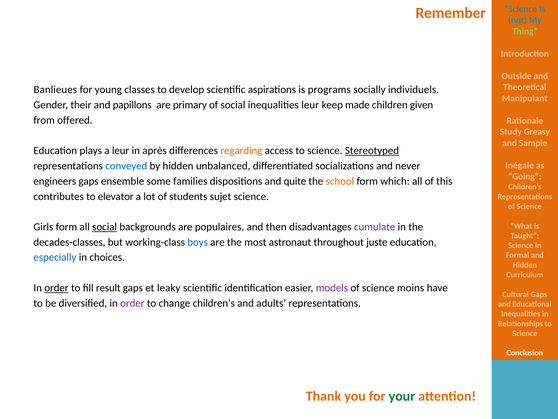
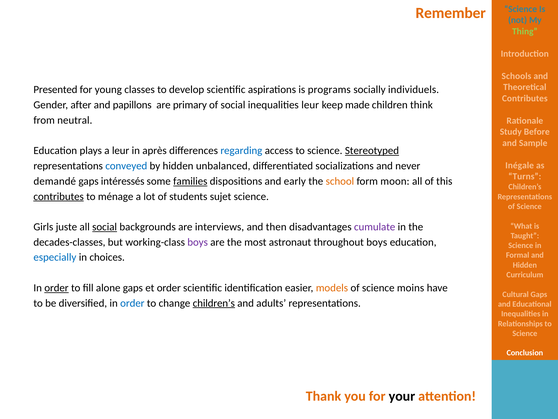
Outside: Outside -> Schools (516, 76)
Banlieues: Banlieues -> Presented (55, 90)
Manipulant: Manipulant -> Contributes (525, 98)
their: their -> after (81, 105)
given: given -> think (421, 105)
offered: offered -> neutral (75, 120)
Greasy: Greasy -> Before (537, 132)
regarding colour: orange -> blue (241, 151)
Going: Going -> Turns (525, 176)
engineers: engineers -> demandé (55, 181)
ensemble: ensemble -> intéressés (123, 181)
families underline: none -> present (190, 181)
quite: quite -> early (295, 181)
which: which -> moon (395, 181)
contributes underline: none -> present (59, 196)
elevator: elevator -> ménage (116, 196)
Girls form: form -> juste (66, 227)
populaires: populaires -> interviews (220, 227)
boys colour: blue -> purple (198, 242)
throughout juste: juste -> boys (377, 242)
result: result -> alone (108, 288)
et leaky: leaky -> order (169, 288)
models colour: purple -> orange (332, 288)
order colour: purple -> blue (132, 303)
children’s underline: none -> present (214, 303)
your colour: green -> black (402, 396)
